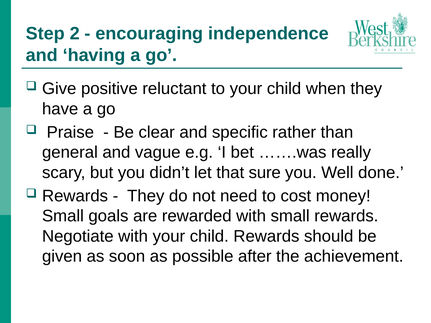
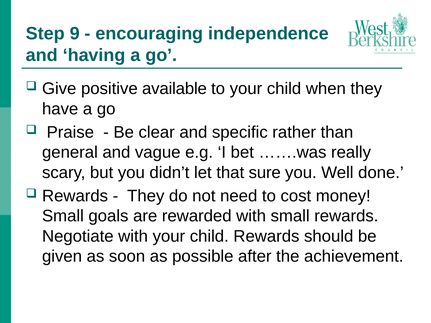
2: 2 -> 9 (75, 34)
reluctant: reluctant -> available (174, 89)
